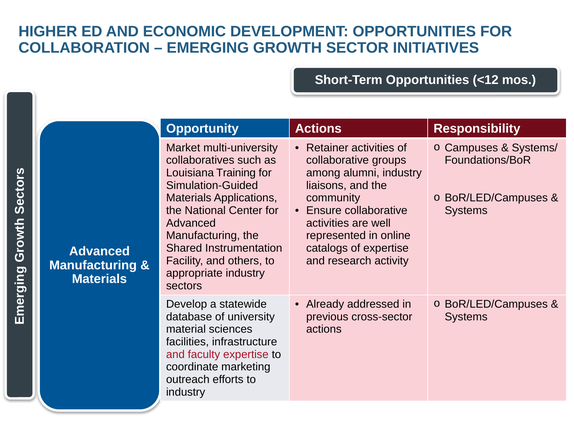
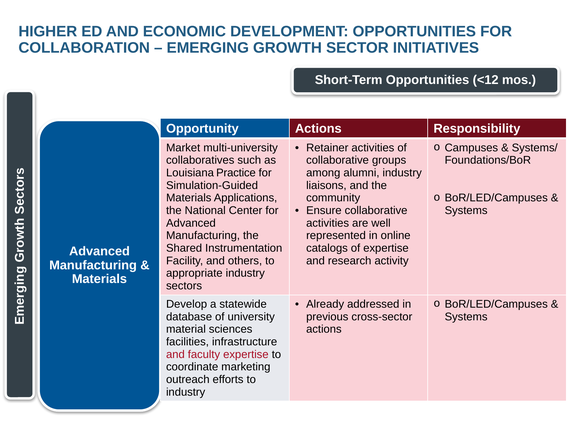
Training: Training -> Practice (236, 173)
